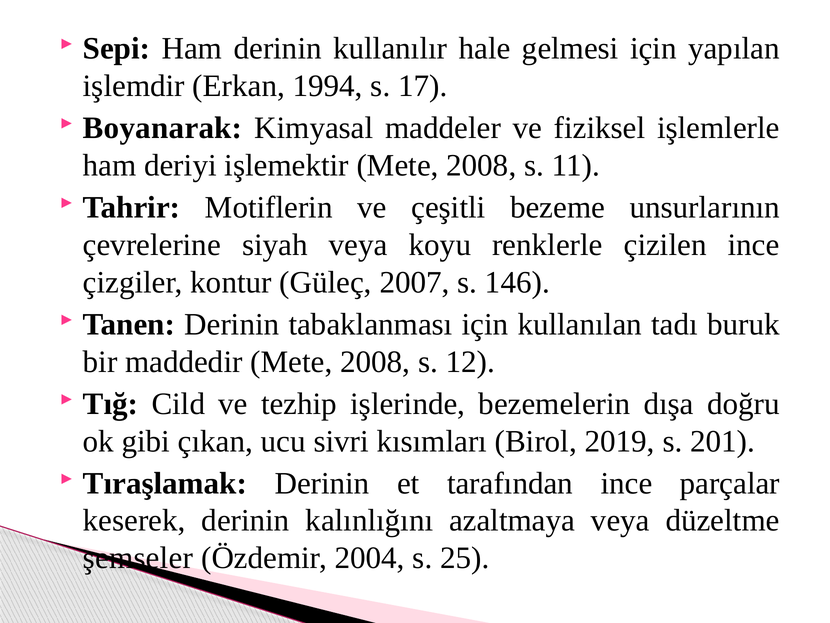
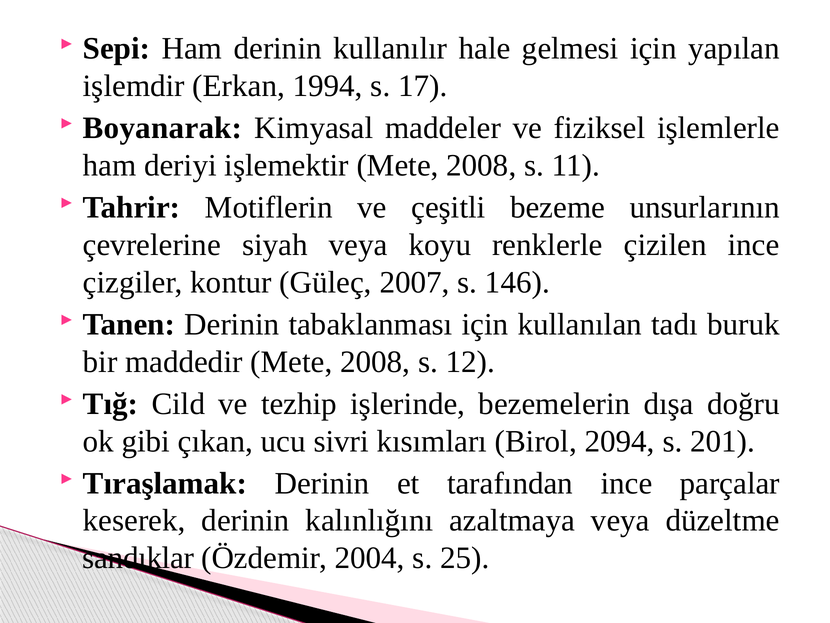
2019: 2019 -> 2094 (620, 441)
şemseler: şemseler -> sandıklar (138, 558)
